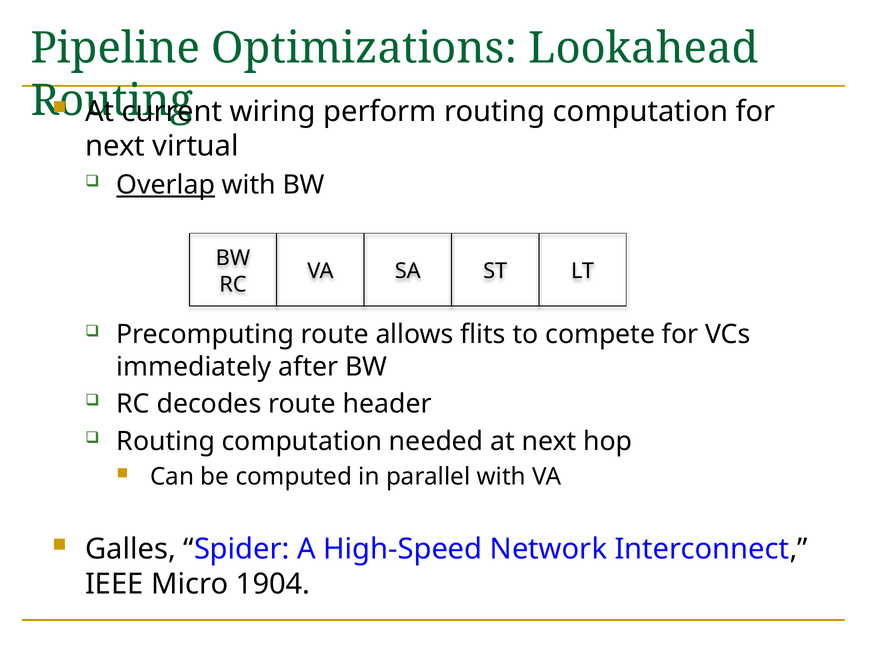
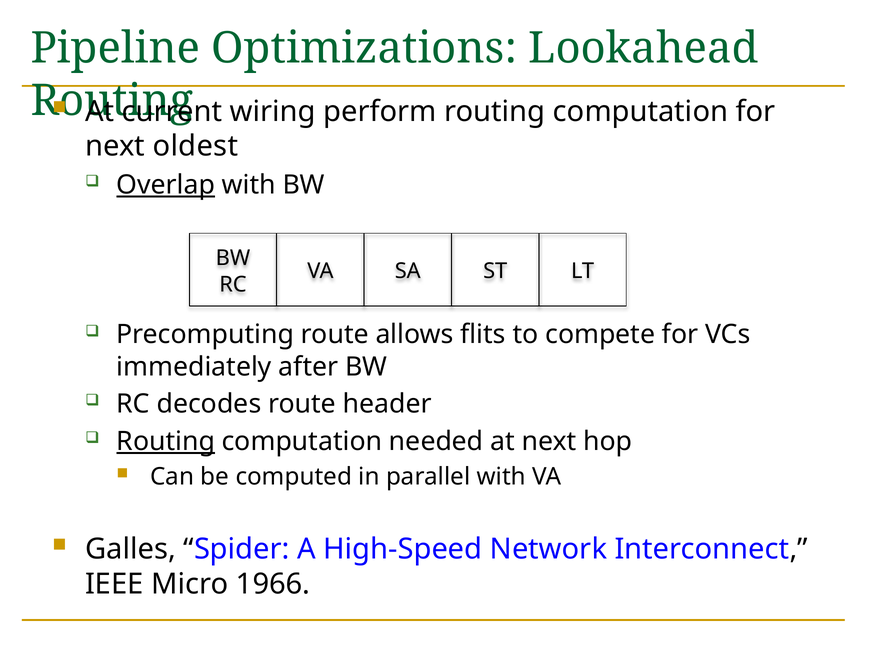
virtual: virtual -> oldest (195, 146)
Routing underline: none -> present (166, 441)
1904: 1904 -> 1966 (273, 584)
